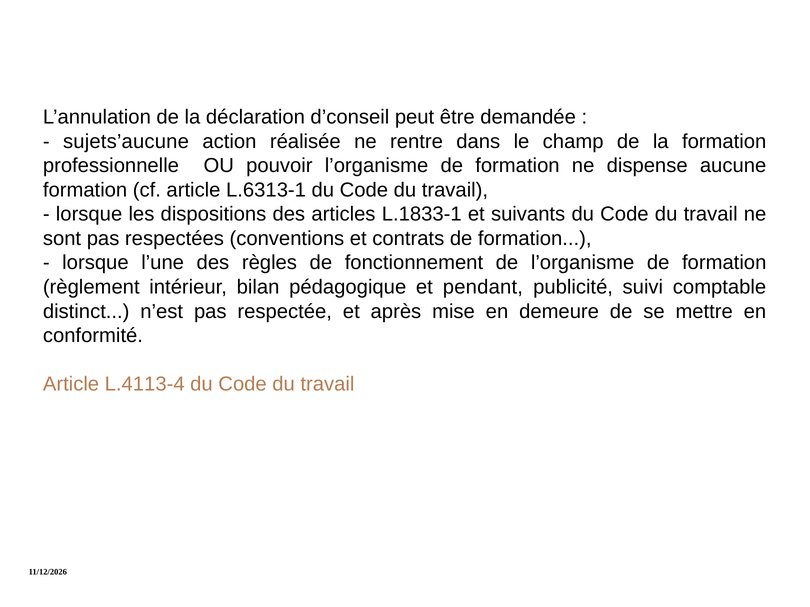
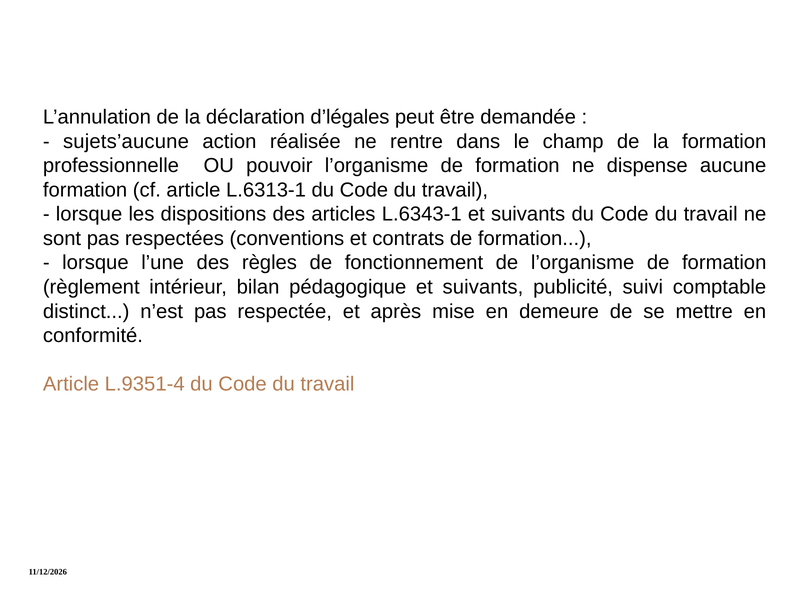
d’conseil: d’conseil -> d’légales (350, 117)
L.1833-1: L.1833-1 -> L.6343-1 (422, 214)
pédagogique et pendant: pendant -> suivants (483, 287)
L.4113-4: L.4113-4 -> L.9351-4 (145, 385)
